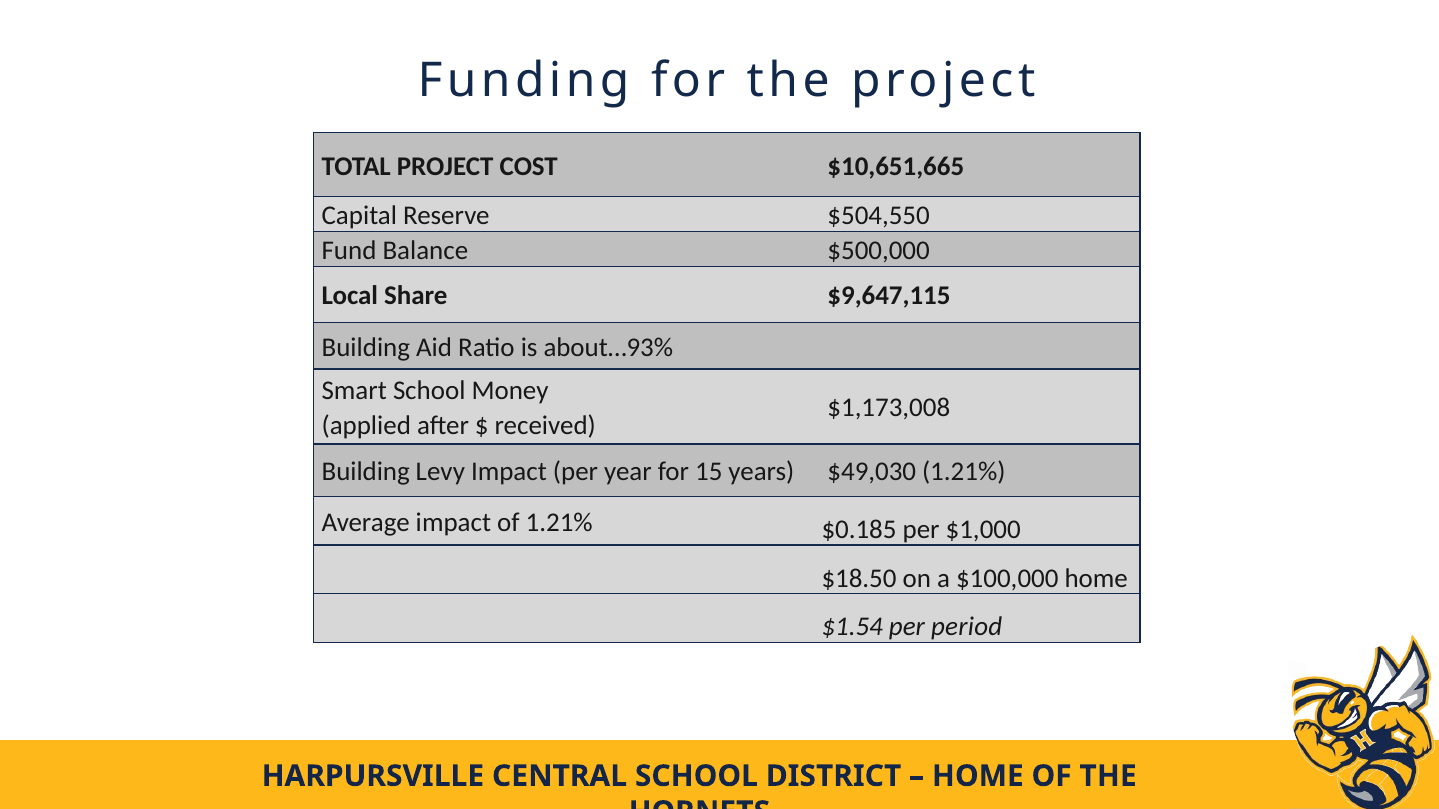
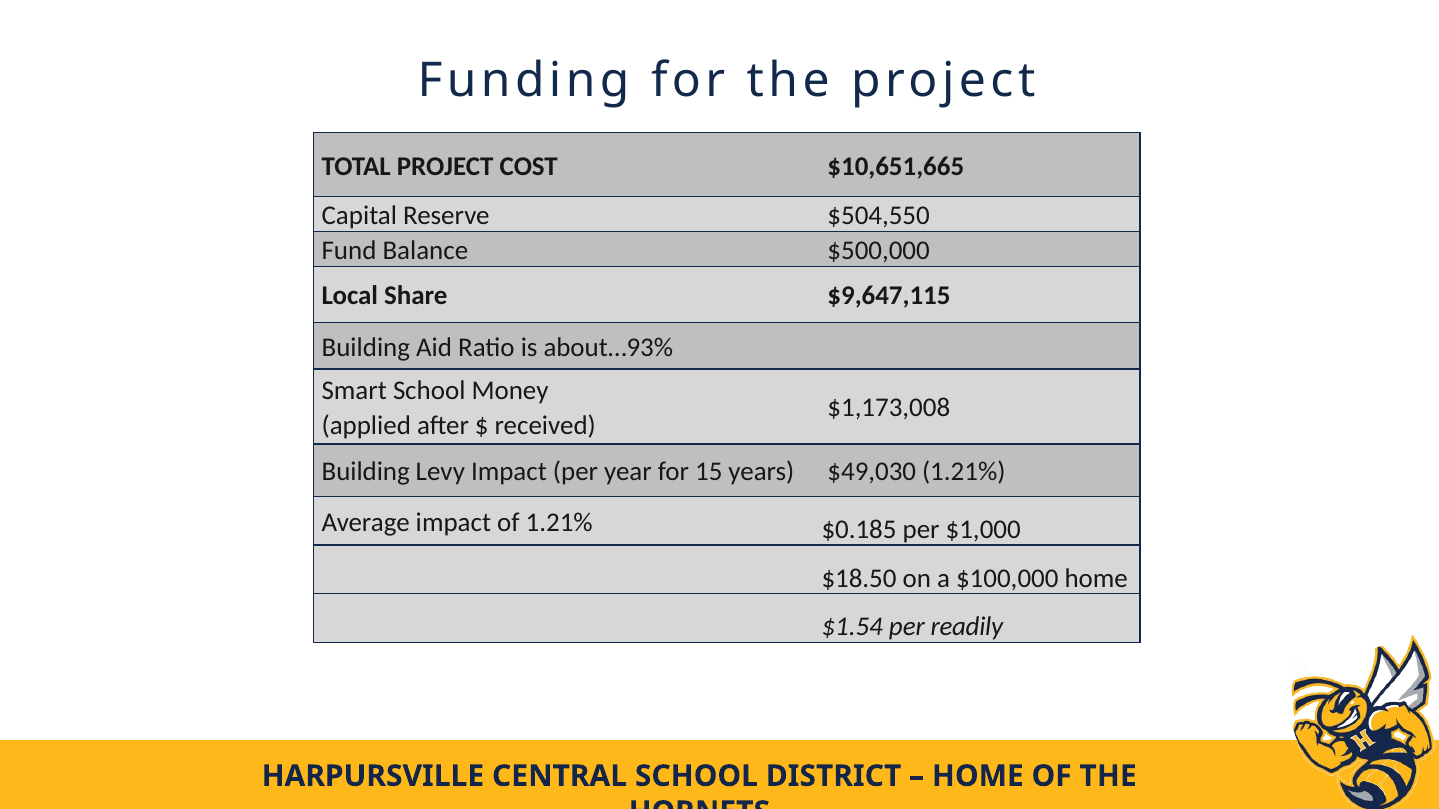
period: period -> readily (967, 627)
